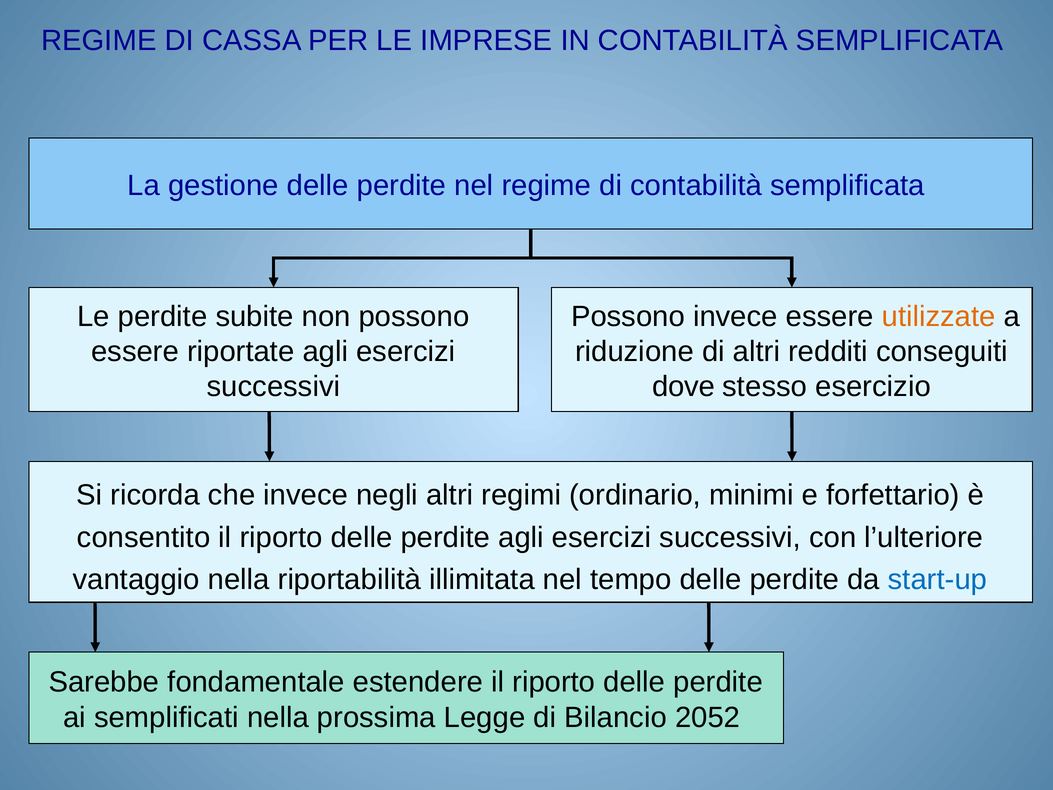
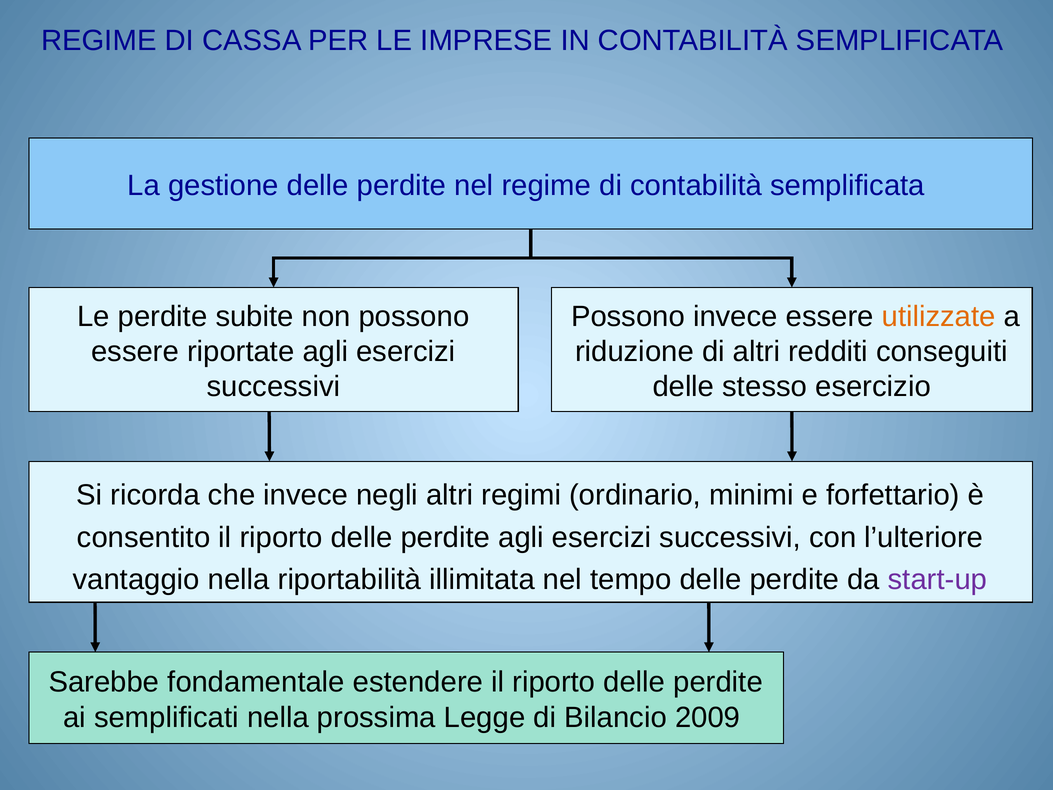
dove: dove -> delle (683, 387)
start-up colour: blue -> purple (938, 579)
2052: 2052 -> 2009 (708, 717)
